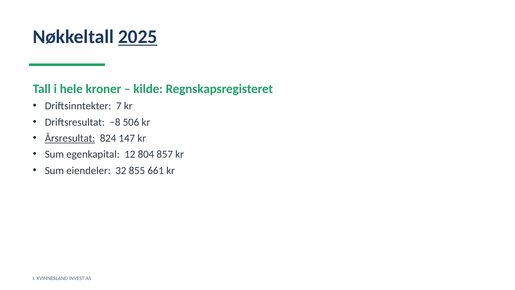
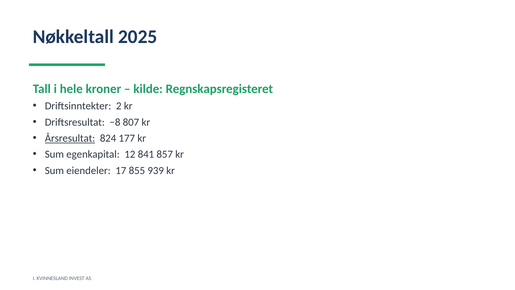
2025 underline: present -> none (138, 37)
7: 7 -> 2 (119, 106)
506: 506 -> 807 (131, 122)
147: 147 -> 177 (127, 138)
804: 804 -> 841 (146, 154)
32: 32 -> 17 (121, 170)
661: 661 -> 939 (156, 170)
